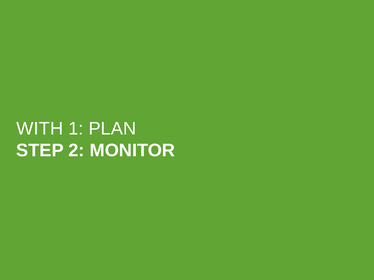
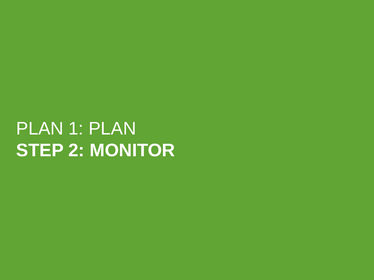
WITH: WITH -> PLAN (40, 129)
